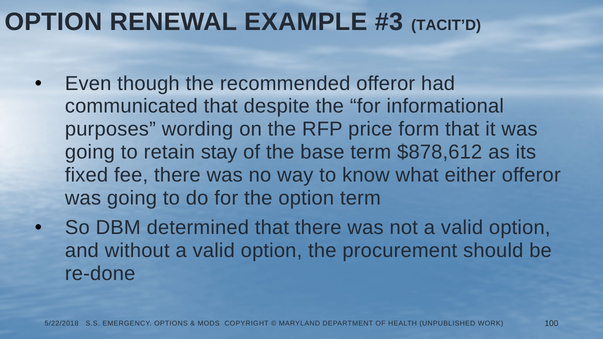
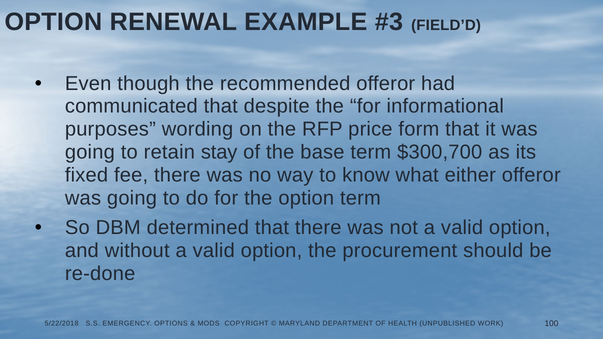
TACIT’D: TACIT’D -> FIELD’D (446, 25)
$878,612: $878,612 -> $300,700 (440, 152)
